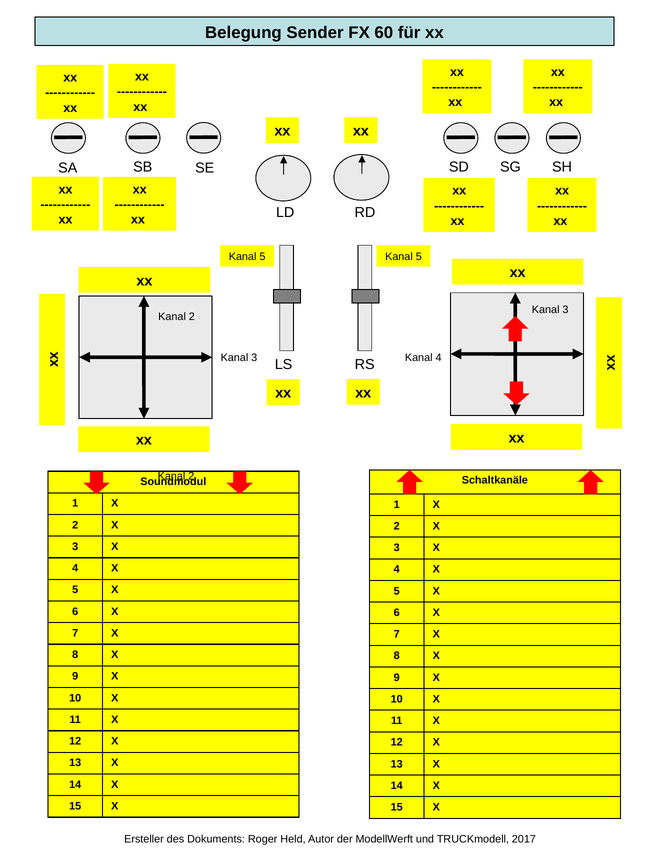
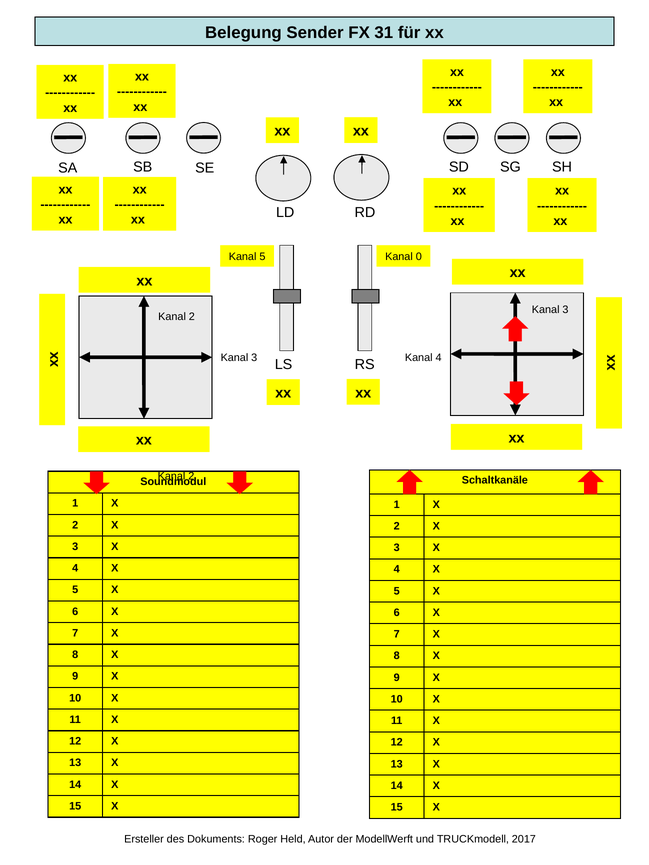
60: 60 -> 31 (384, 33)
5: 5 -> 0 (419, 257)
